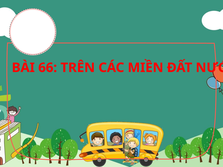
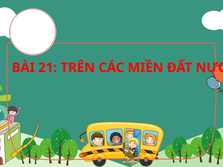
66: 66 -> 21 (48, 68)
